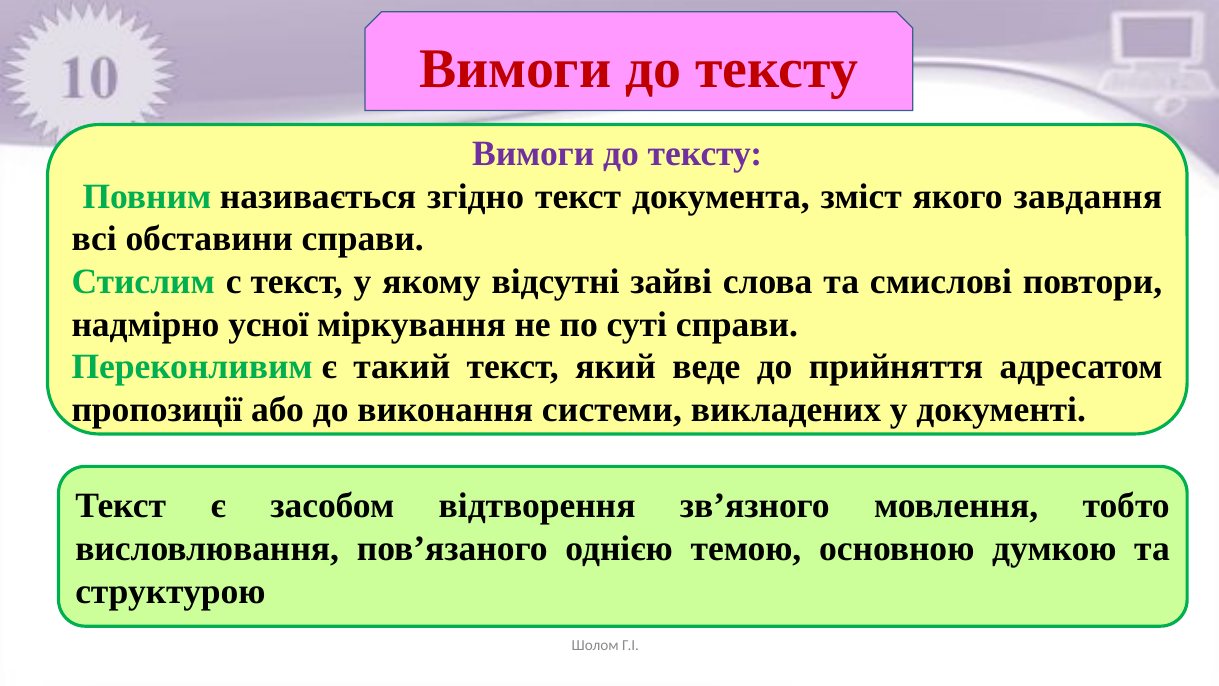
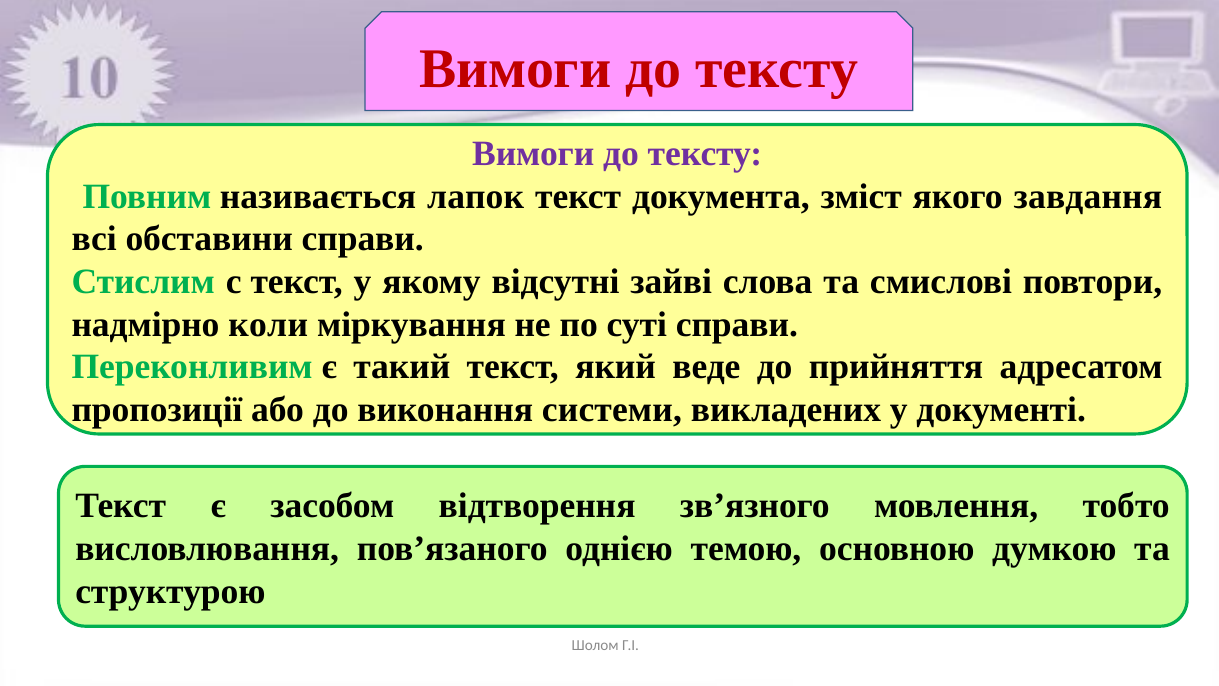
згідно: згідно -> лапок (476, 196)
усної: усної -> коли (268, 324)
